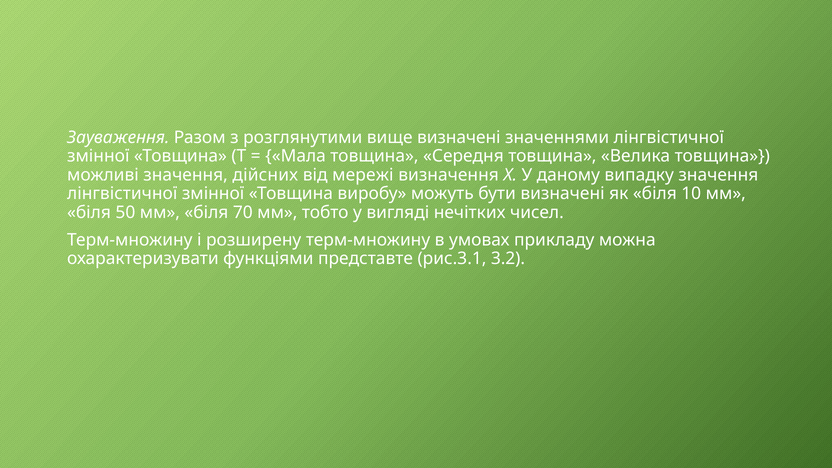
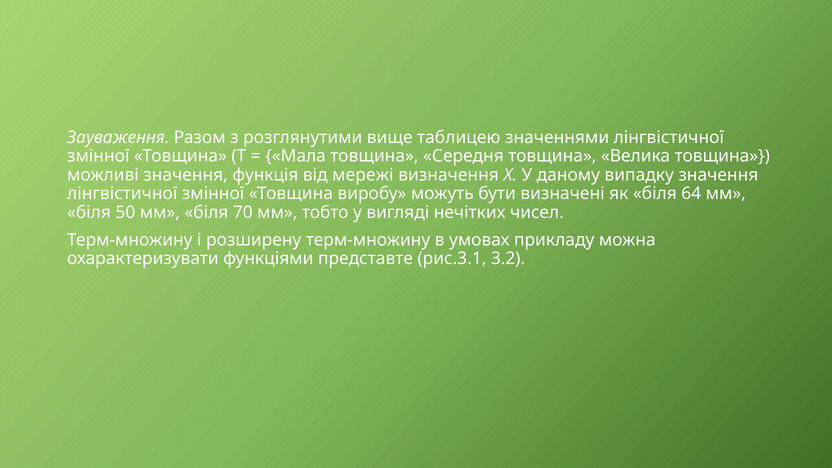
вище визначені: визначені -> таблицею (459, 138)
дійсних: дійсних -> функція (265, 175)
10: 10 -> 64 (691, 194)
